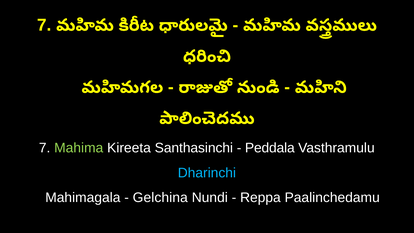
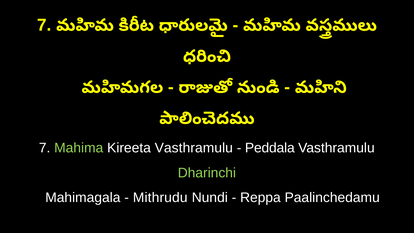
Kireeta Santhasinchi: Santhasinchi -> Vasthramulu (194, 148)
Dharinchi colour: light blue -> light green (207, 173)
Gelchina: Gelchina -> Mithrudu (160, 198)
